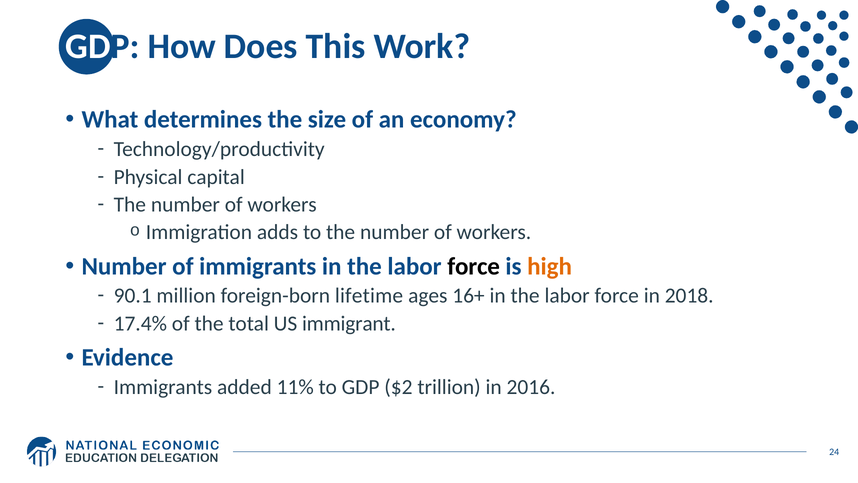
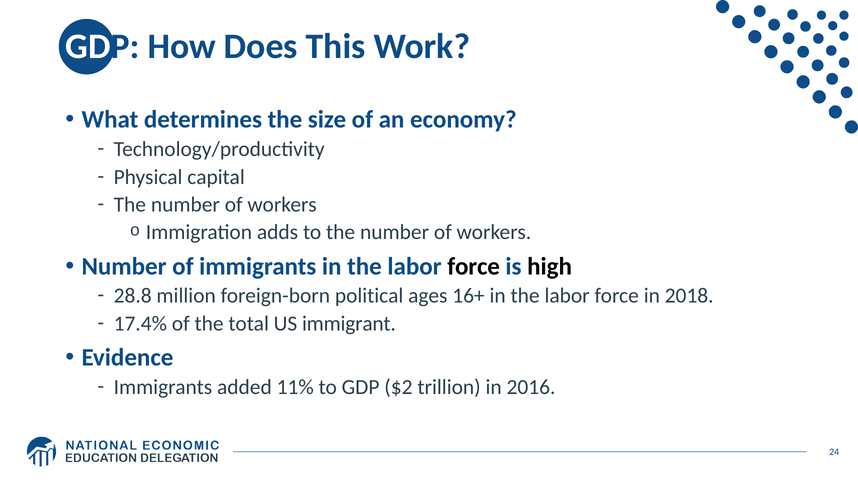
high colour: orange -> black (550, 266)
90.1: 90.1 -> 28.8 (133, 296)
lifetime: lifetime -> political (369, 296)
